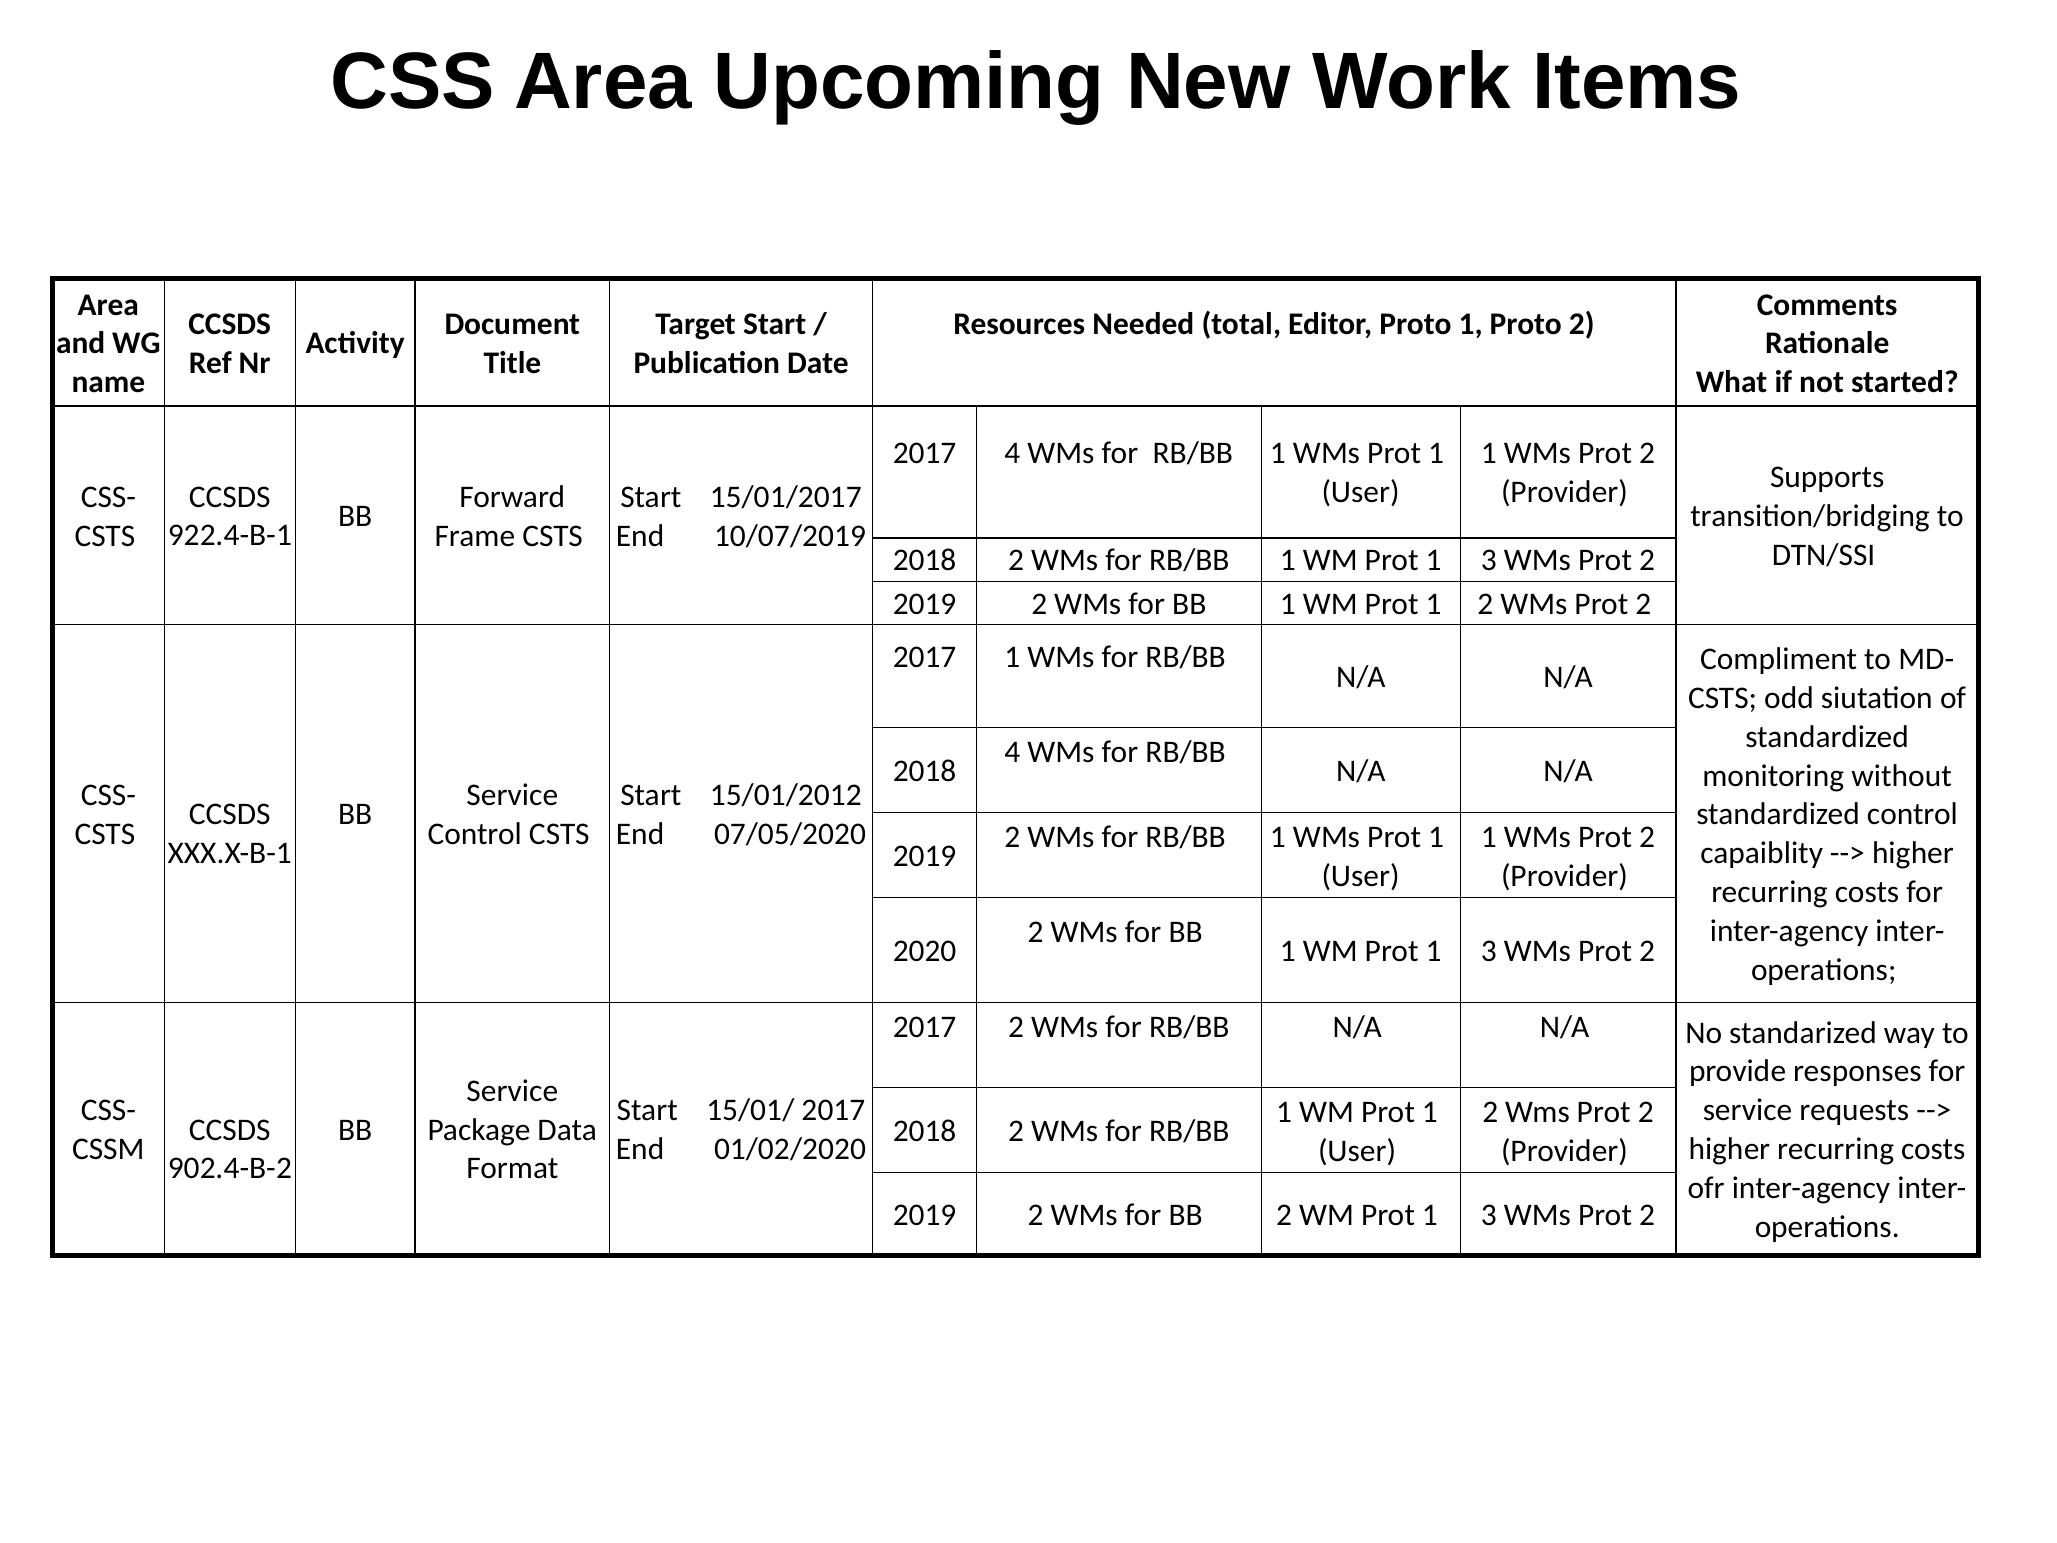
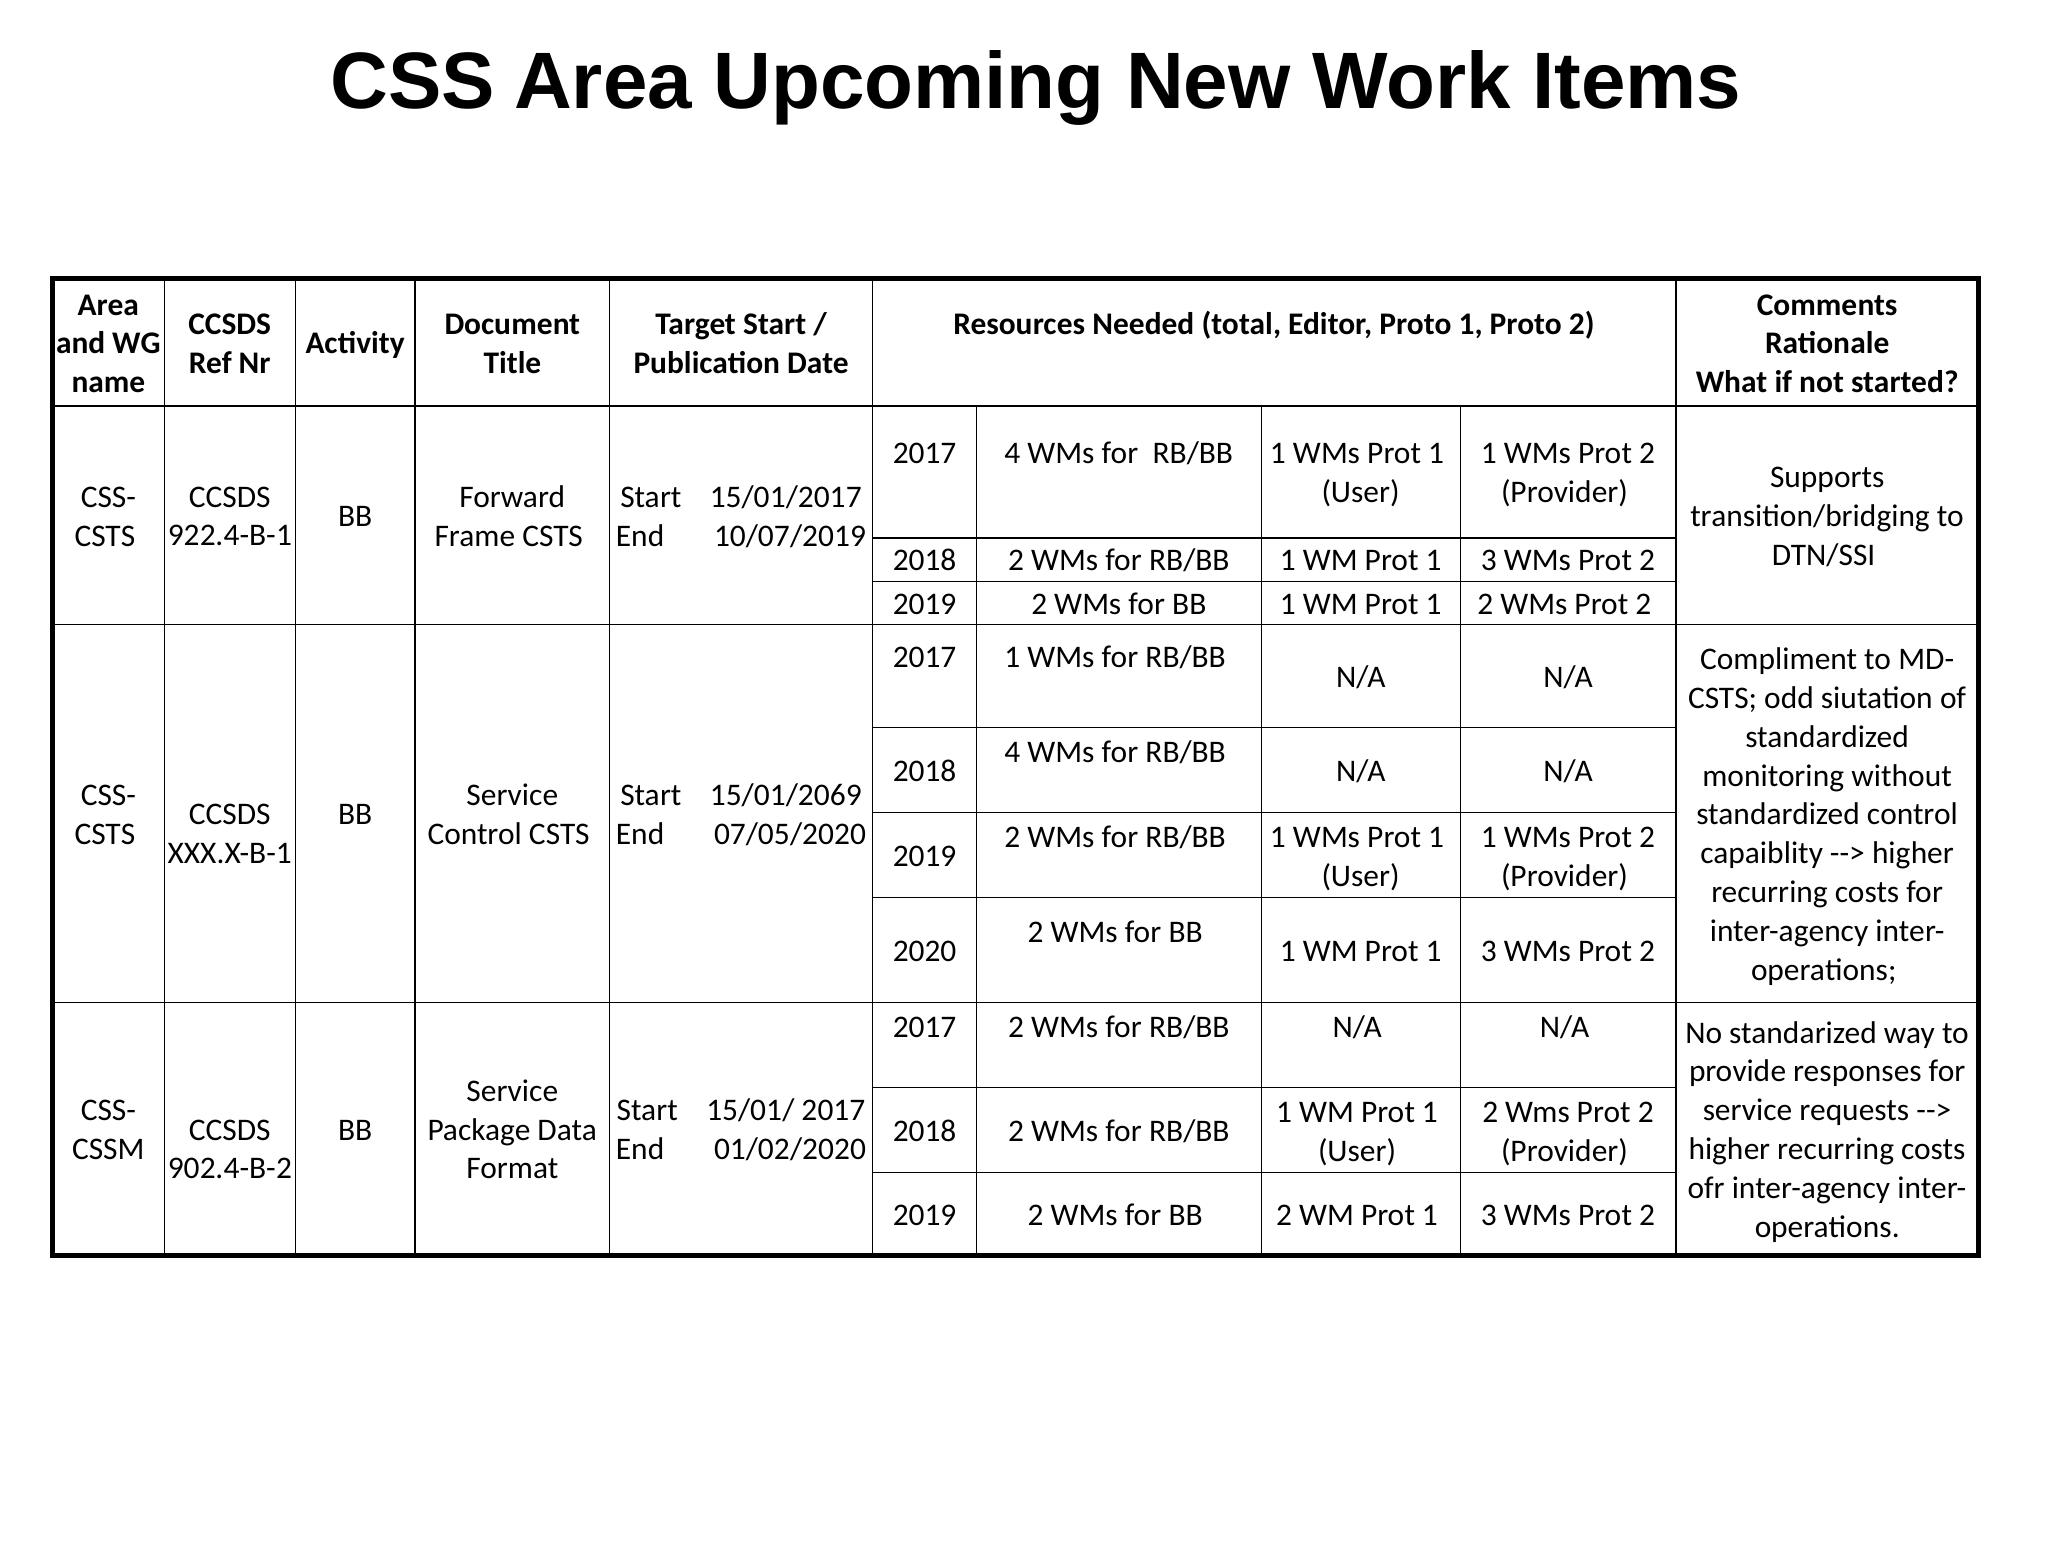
15/01/2012: 15/01/2012 -> 15/01/2069 (786, 795)
